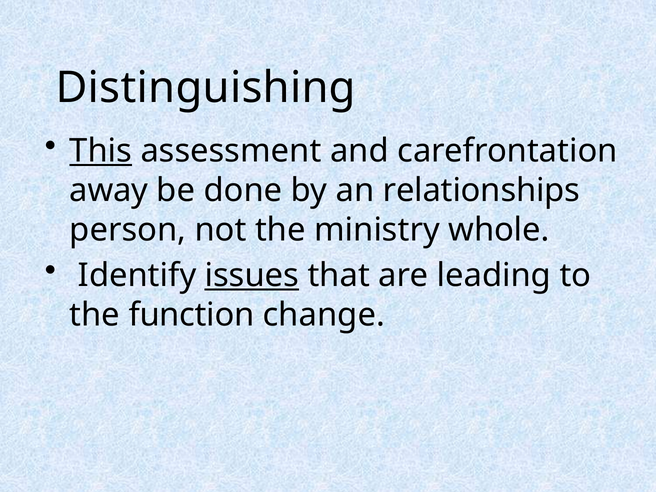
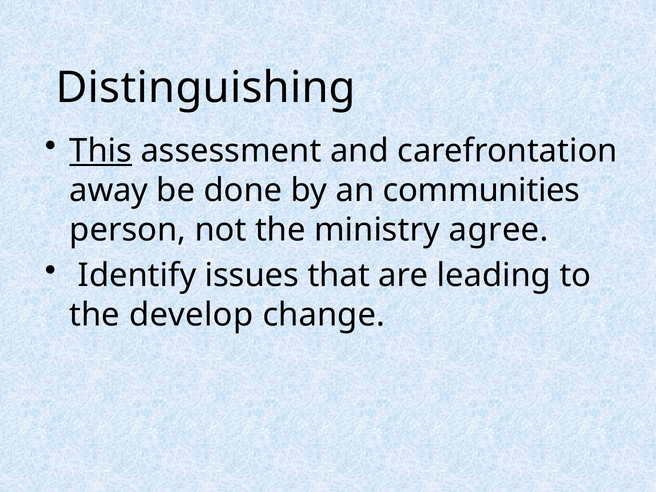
relationships: relationships -> communities (481, 190)
whole: whole -> agree (499, 230)
issues underline: present -> none (252, 276)
function: function -> develop (191, 315)
